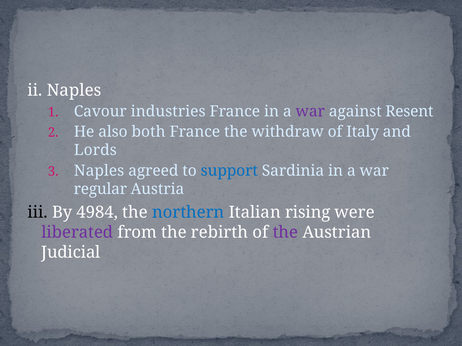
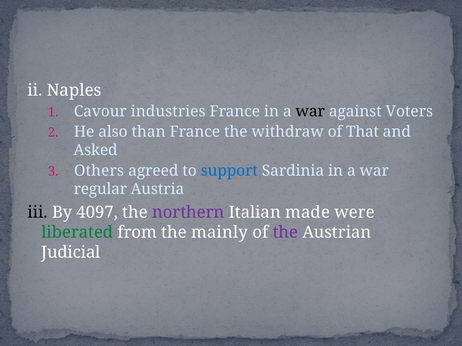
war colour: purple -> black (310, 112)
Resent: Resent -> Voters (409, 112)
both: both -> than (149, 132)
Italy: Italy -> That (363, 132)
Lords: Lords -> Asked (96, 150)
Naples: Naples -> Others (99, 171)
4984: 4984 -> 4097 (97, 213)
northern colour: blue -> purple (188, 213)
rising: rising -> made (308, 213)
liberated colour: purple -> green (77, 233)
rebirth: rebirth -> mainly (219, 233)
